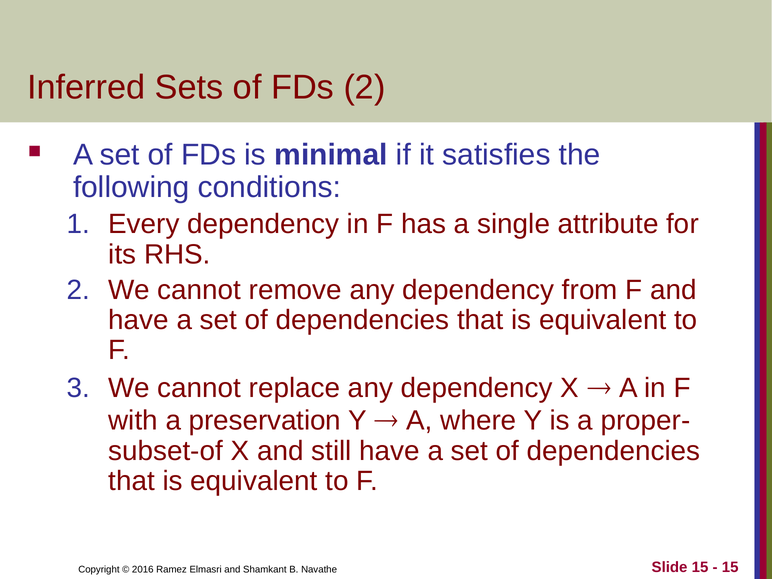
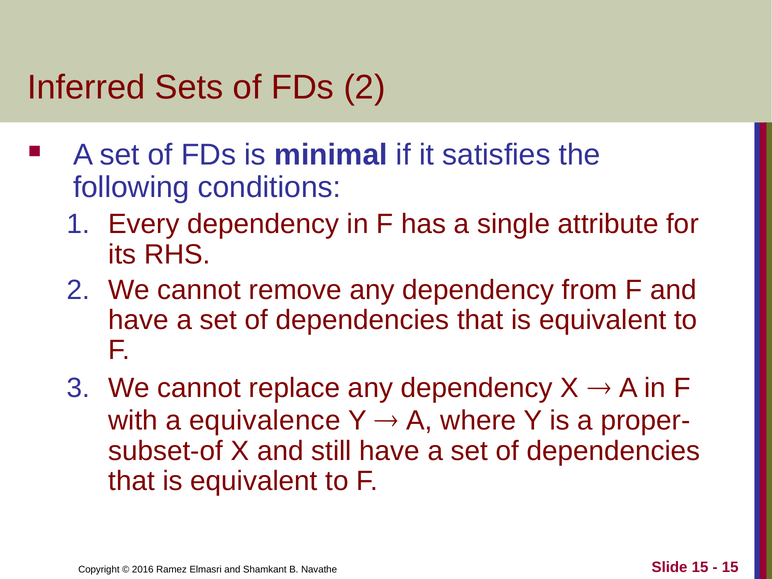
preservation: preservation -> equivalence (265, 421)
